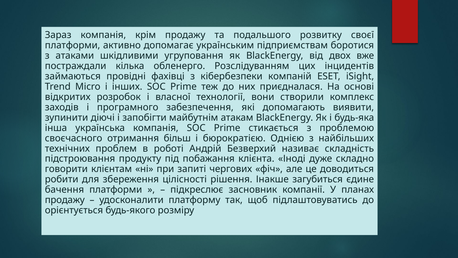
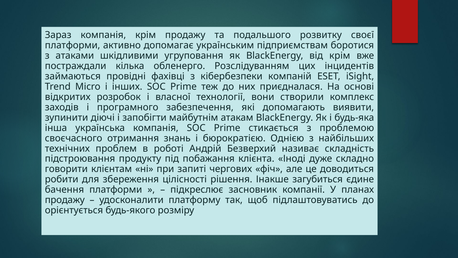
від двох: двох -> крім (340, 56)
більш: більш -> знань (177, 138)
